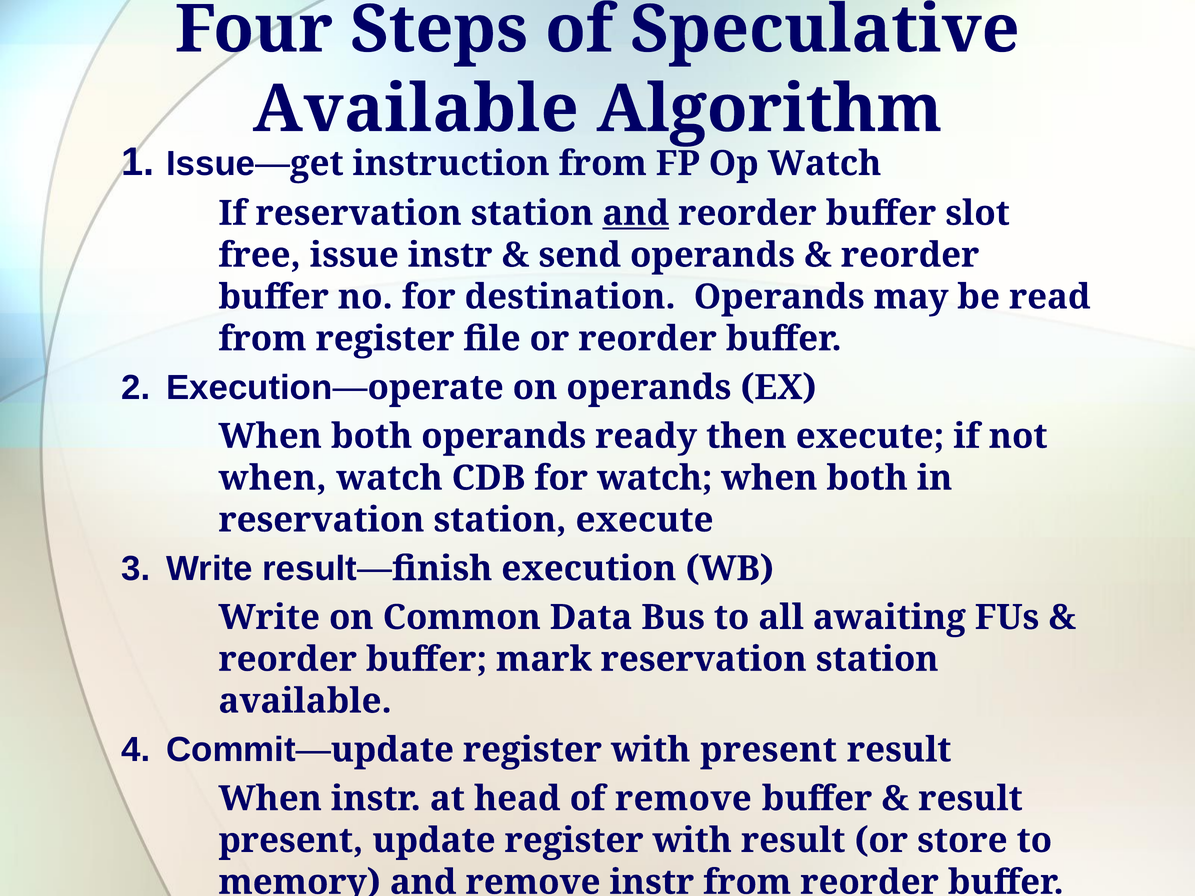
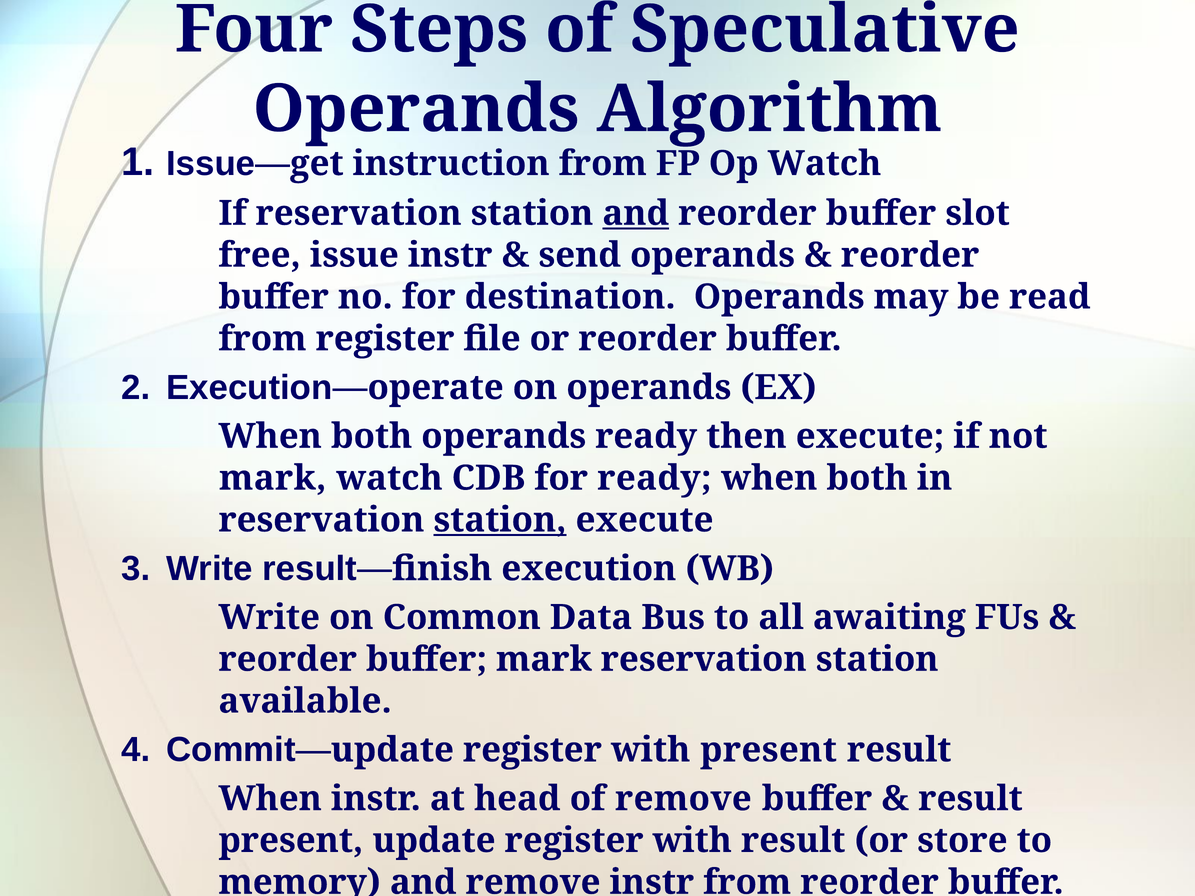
Available: Available -> Operands (416, 109)
when: when -> mark (273, 478)
for watch: watch -> ready (654, 478)
station underline: none -> present (500, 520)
